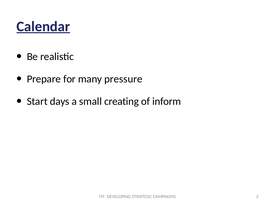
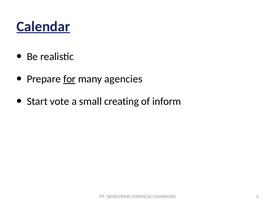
for underline: none -> present (69, 79)
pressure: pressure -> agencies (123, 79)
days: days -> vote (60, 102)
